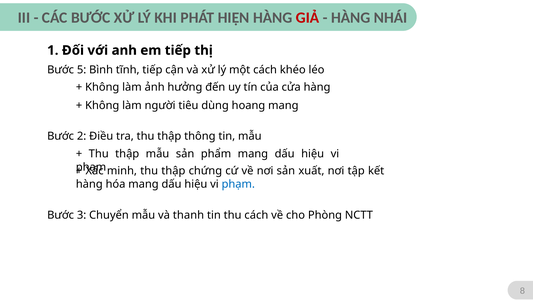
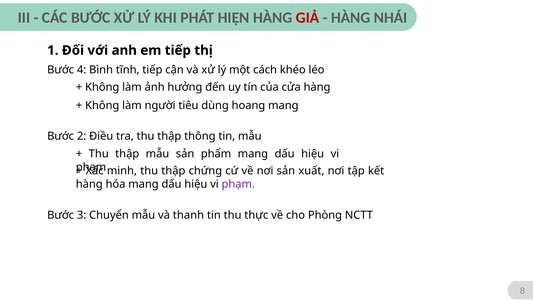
5: 5 -> 4 (82, 70)
phạm colour: blue -> purple (238, 184)
thu cách: cách -> thực (256, 215)
